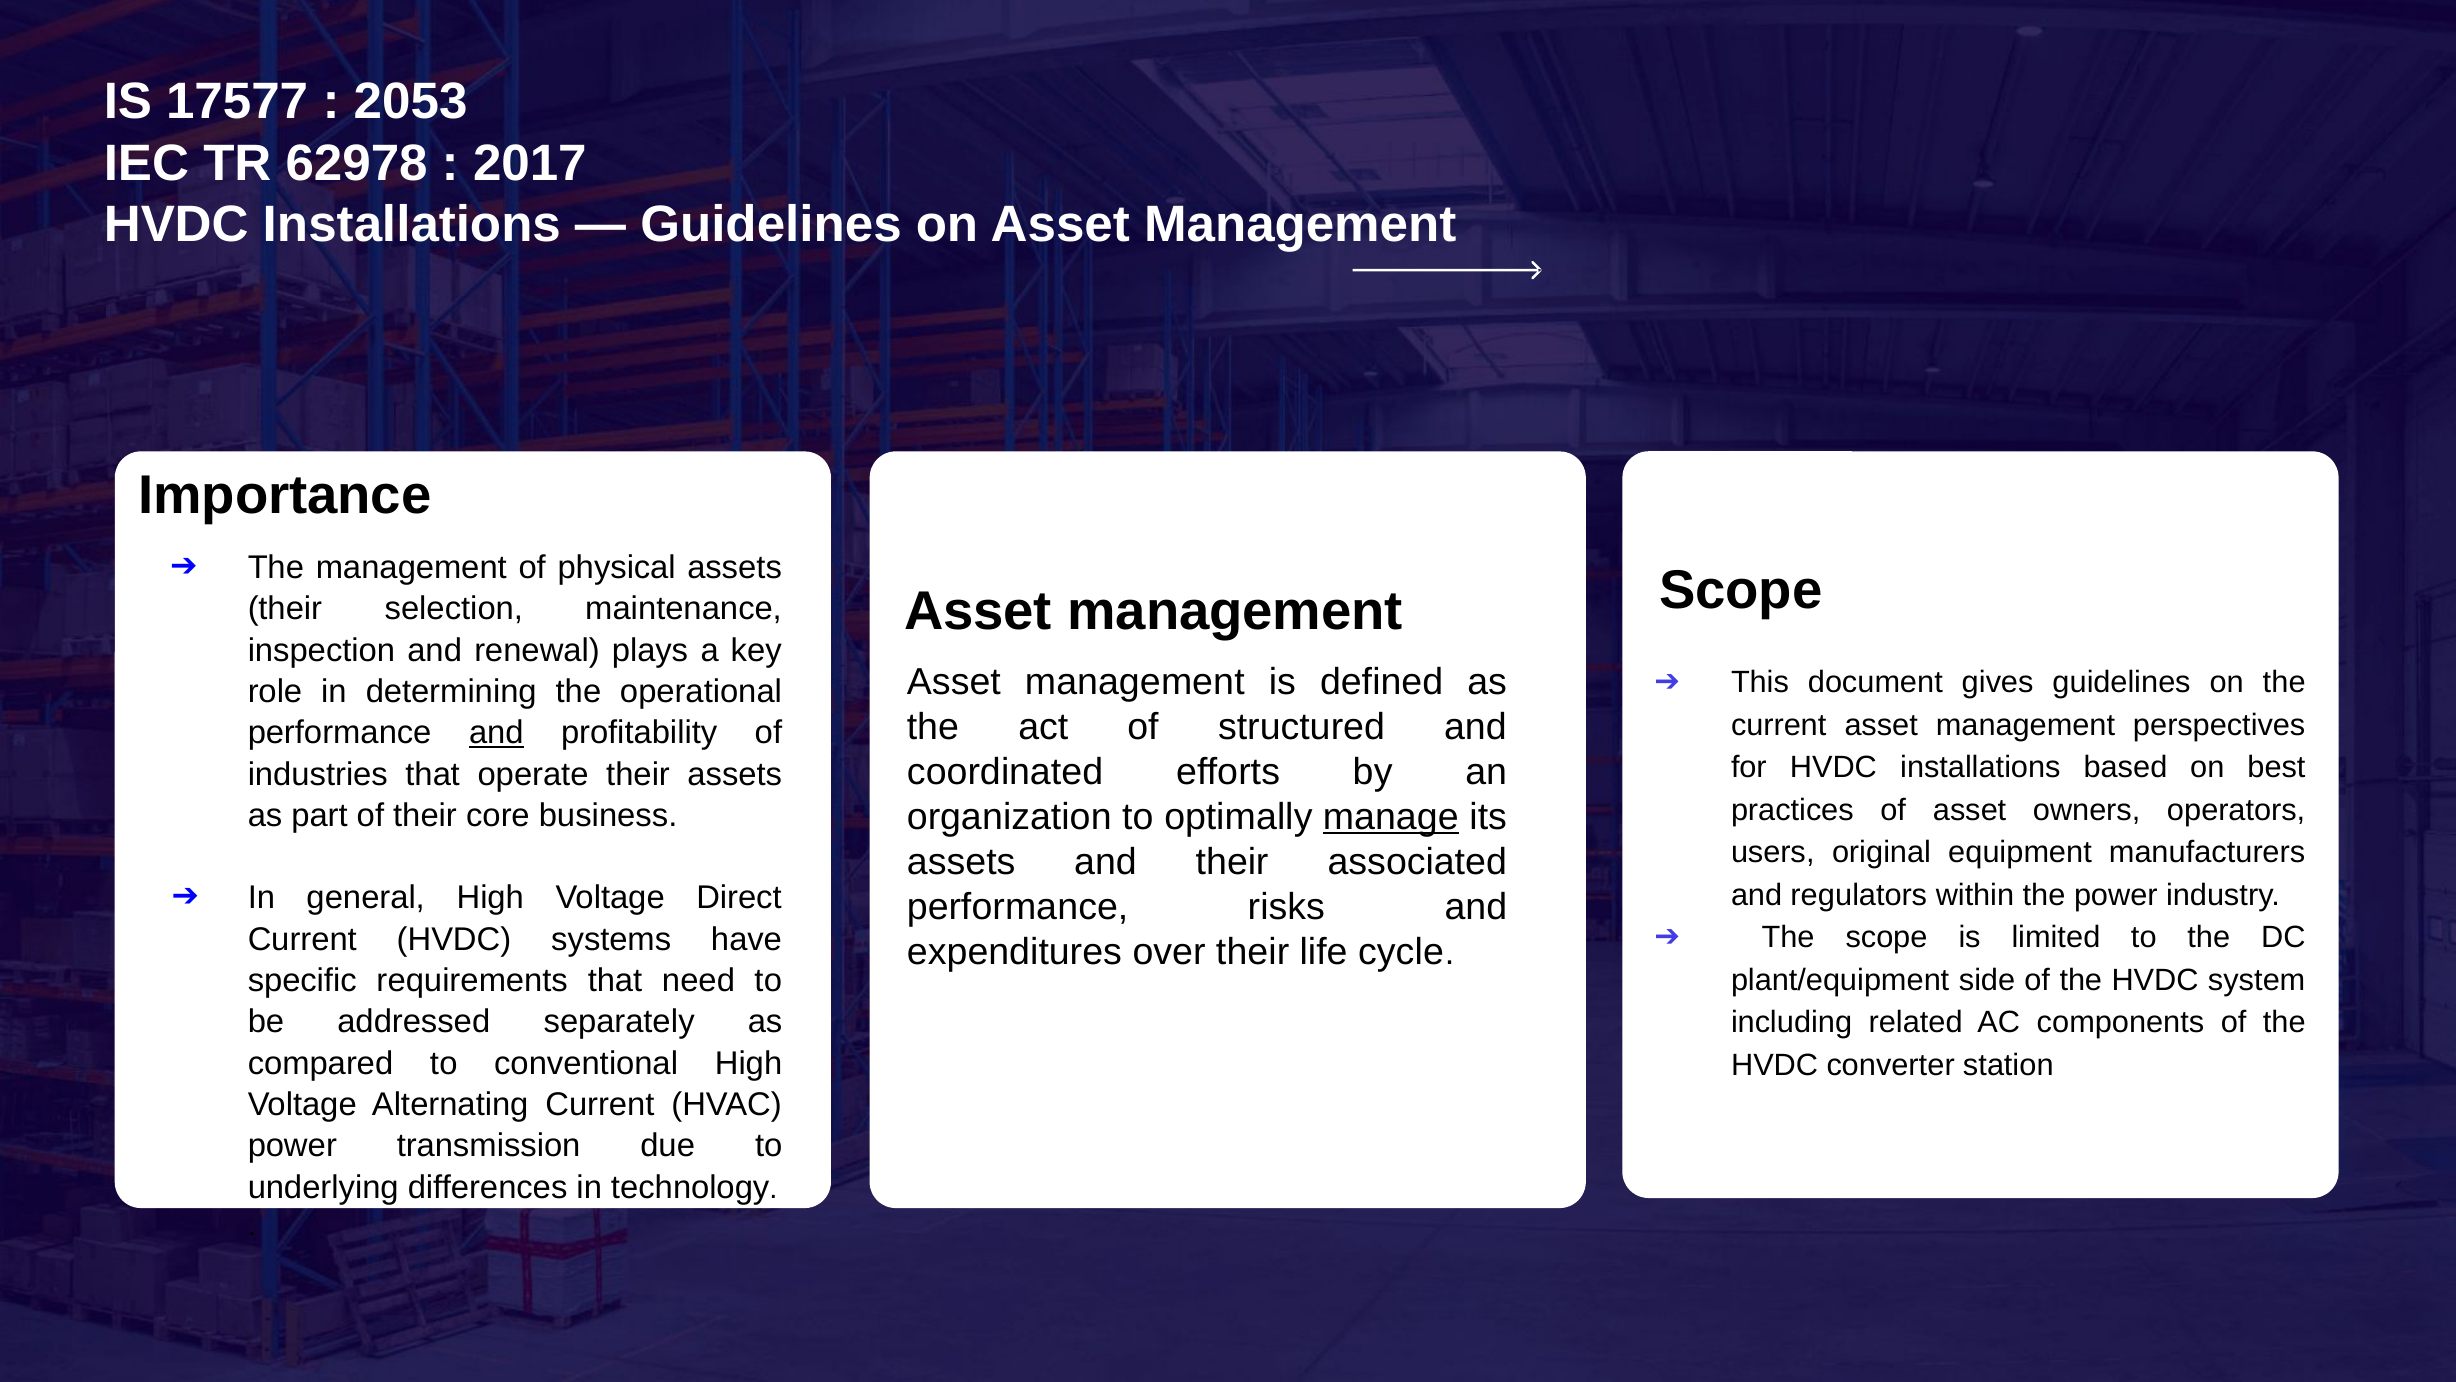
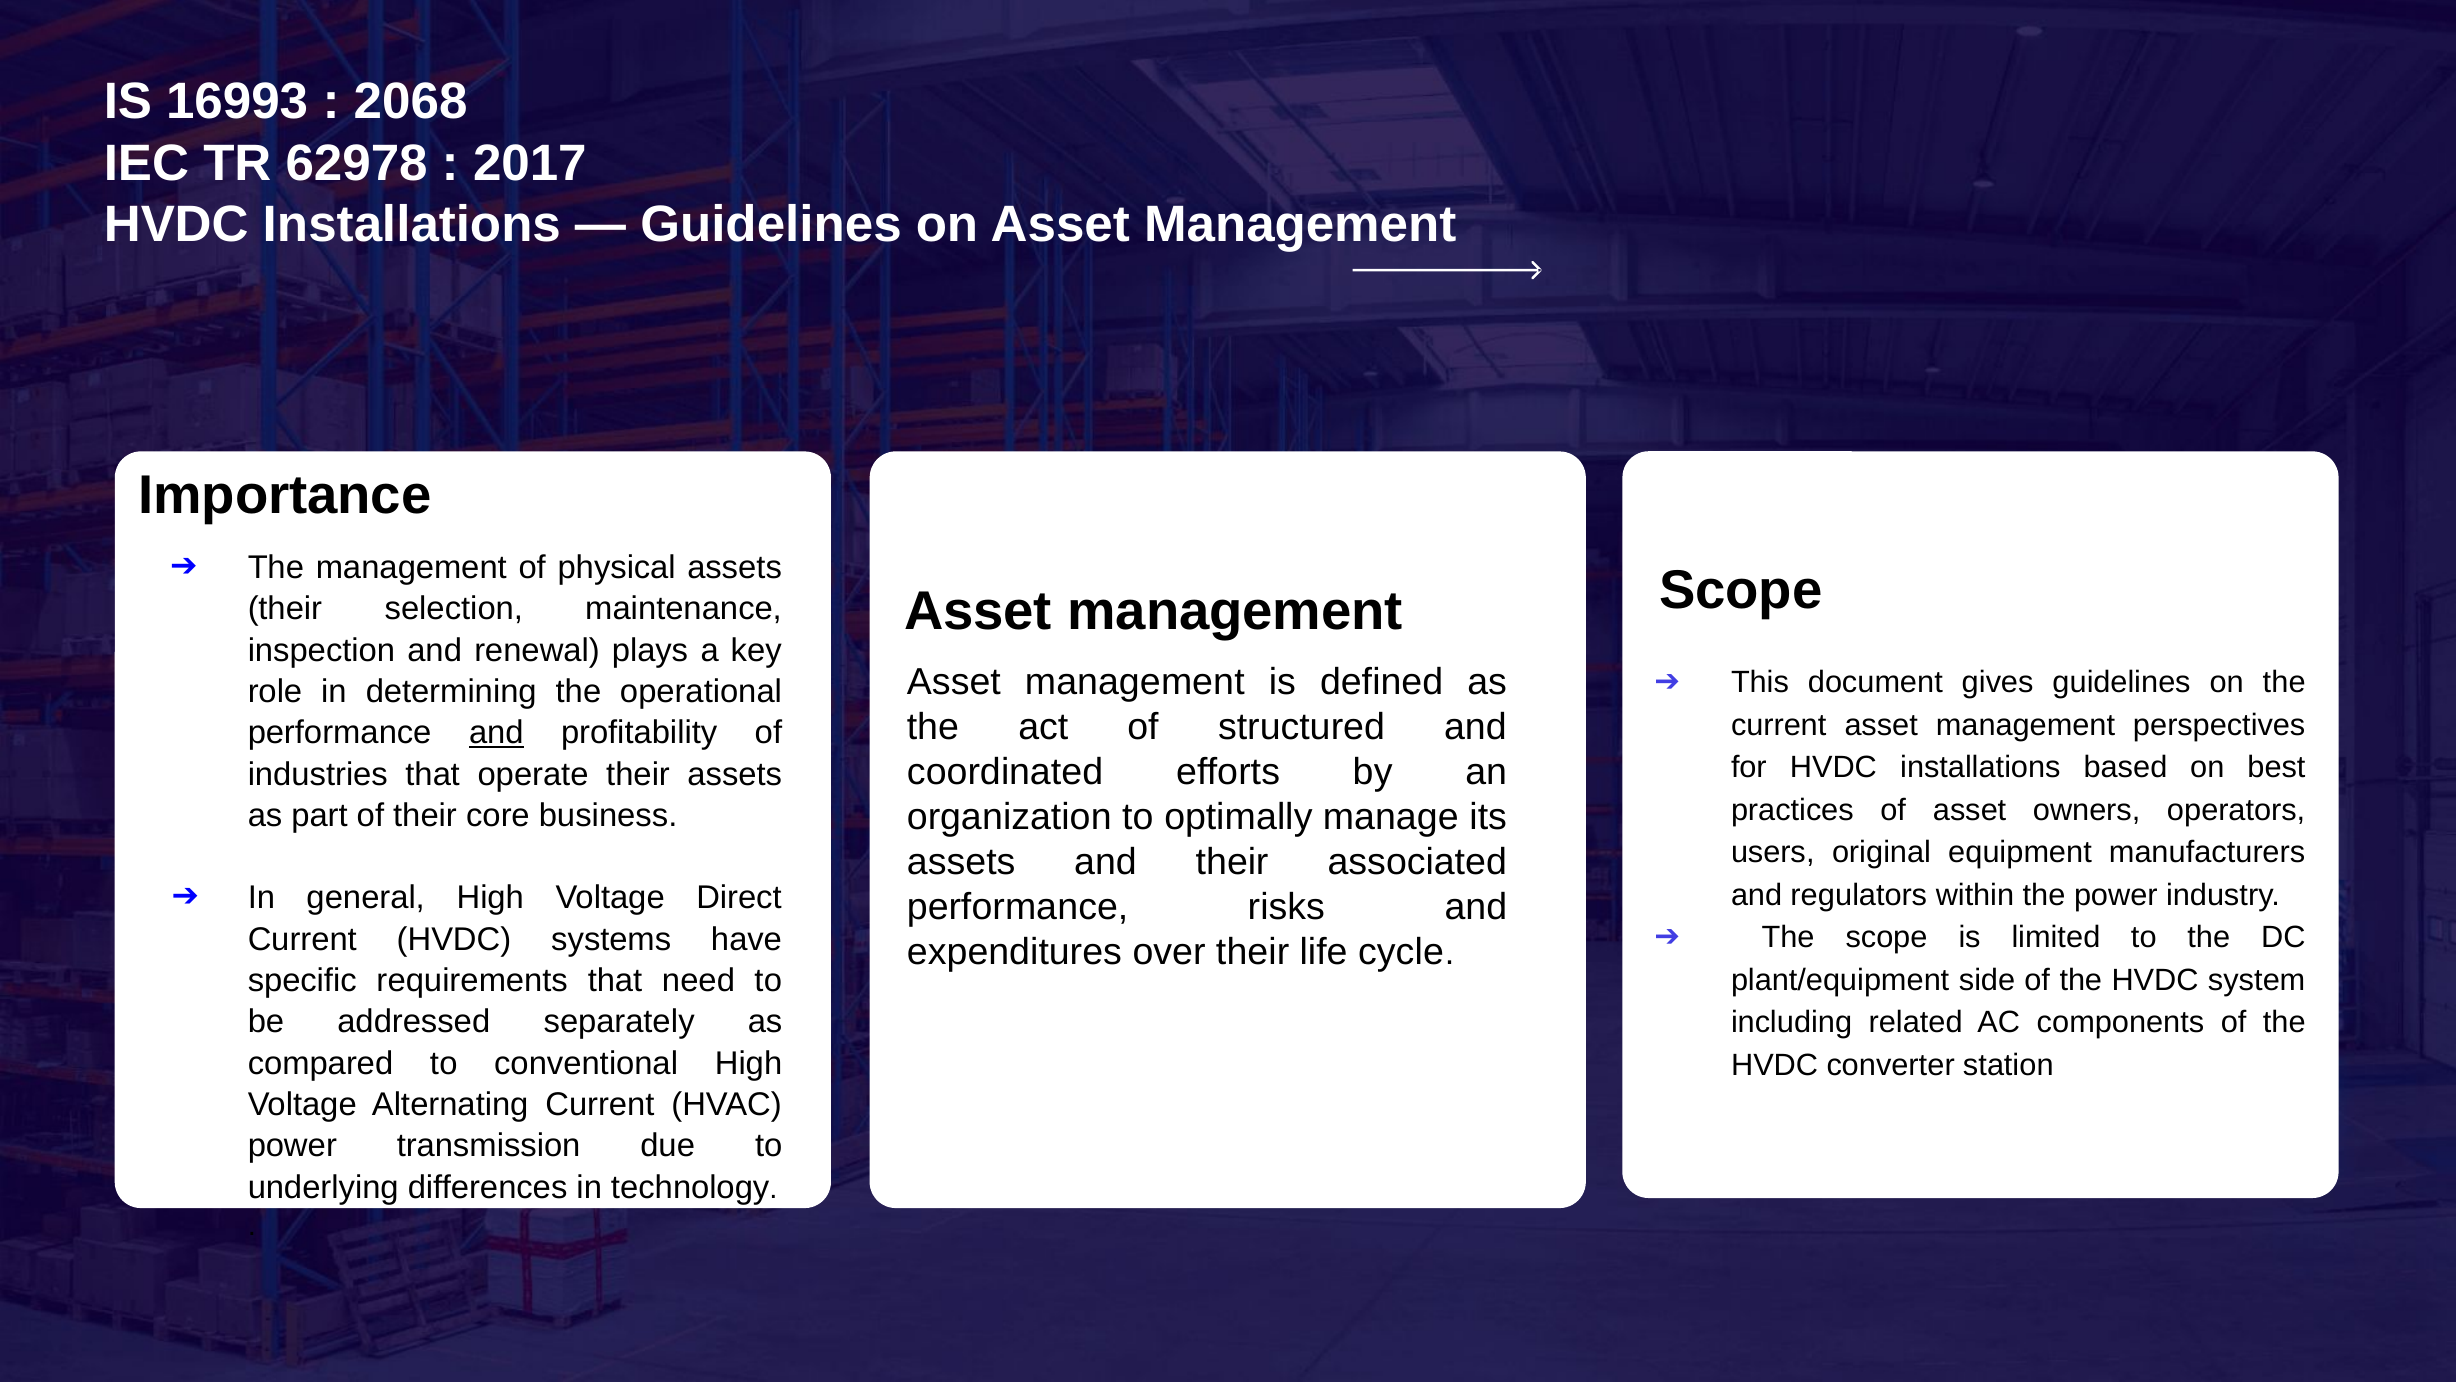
17577: 17577 -> 16993 (237, 102)
2053: 2053 -> 2068 (411, 102)
manage underline: present -> none (1391, 817)
